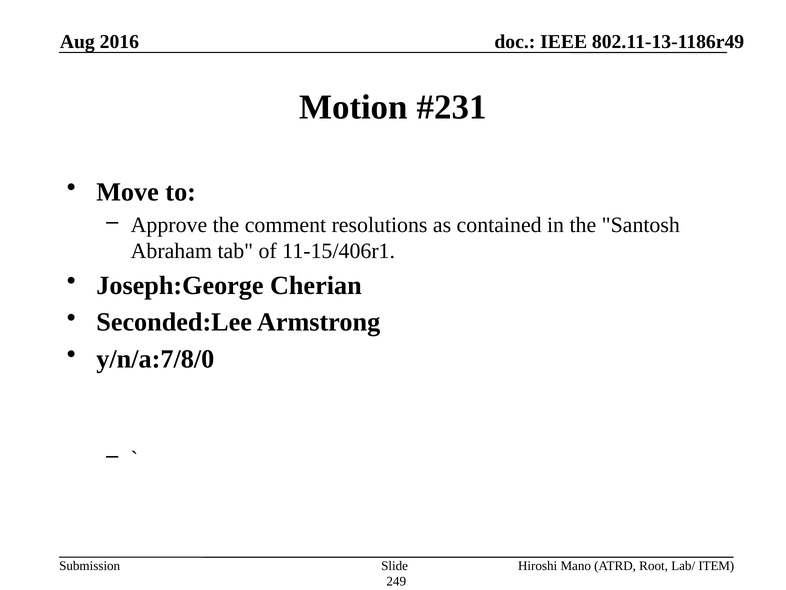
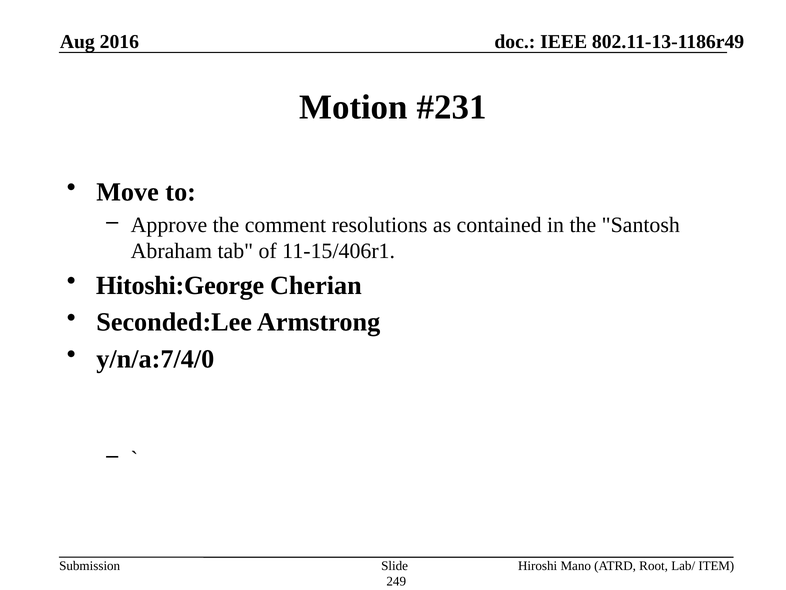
Joseph:George: Joseph:George -> Hitoshi:George (180, 285)
y/n/a:7/8/0: y/n/a:7/8/0 -> y/n/a:7/4/0 (155, 359)
